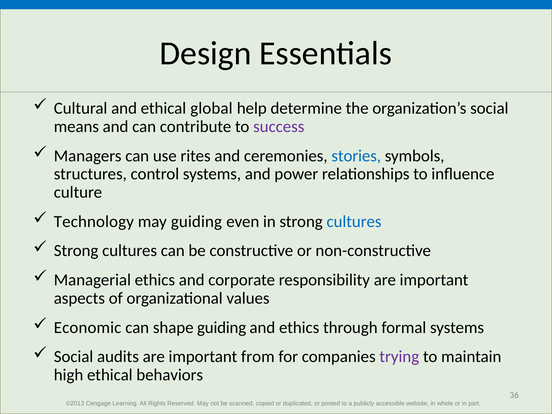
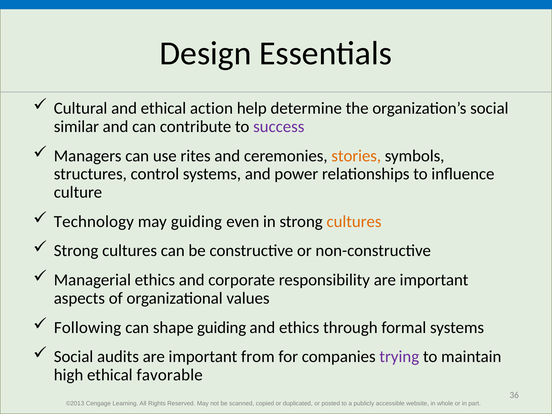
global: global -> action (211, 108)
means: means -> similar (76, 127)
stories colour: blue -> orange (356, 156)
cultures colour: blue -> orange (354, 221)
Economic: Economic -> Following (88, 327)
behaviors: behaviors -> favorable (170, 375)
